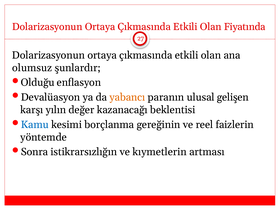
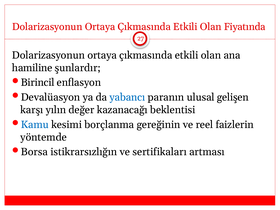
olumsuz: olumsuz -> hamiline (32, 68)
Olduğu: Olduğu -> Birincil (38, 83)
yabancı colour: orange -> blue (127, 97)
Sonra: Sonra -> Borsa (34, 152)
kıymetlerin: kıymetlerin -> sertifikaları (160, 152)
